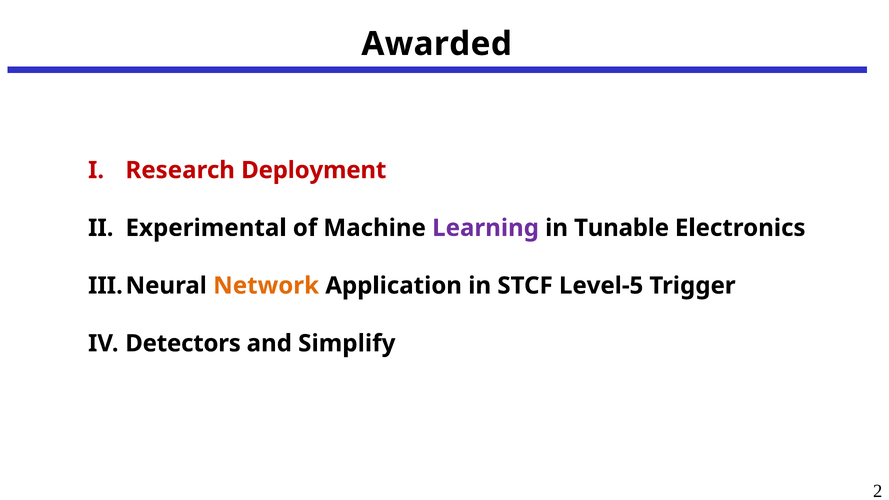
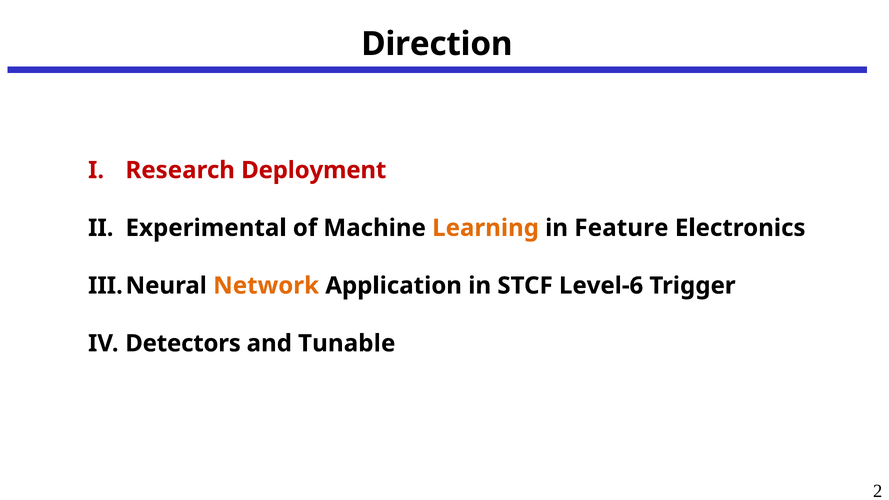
Awarded: Awarded -> Direction (437, 44)
Learning colour: purple -> orange (486, 228)
Tunable: Tunable -> Feature (621, 228)
Level‑5: Level‑5 -> Level‑6 (601, 286)
Simplify: Simplify -> Tunable (347, 343)
